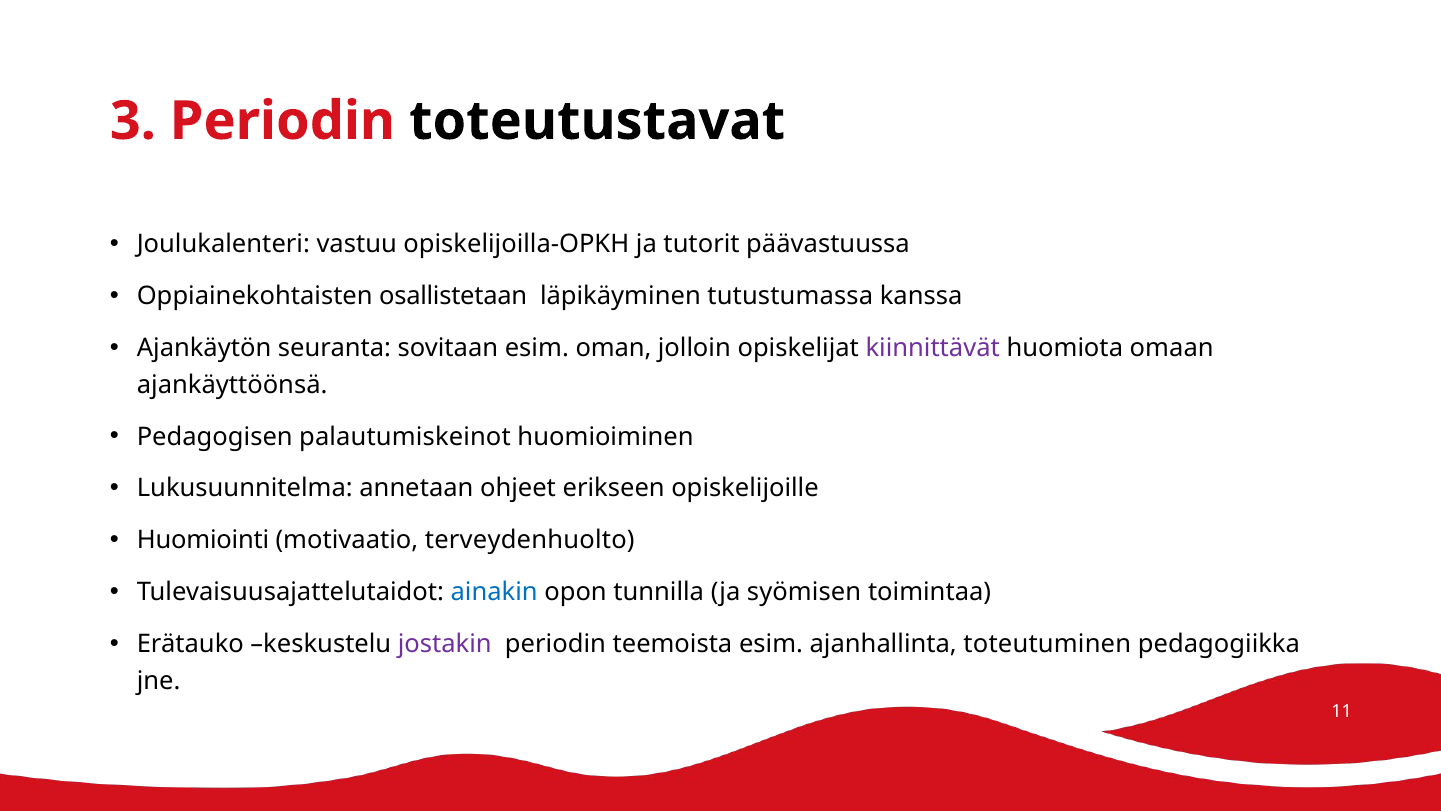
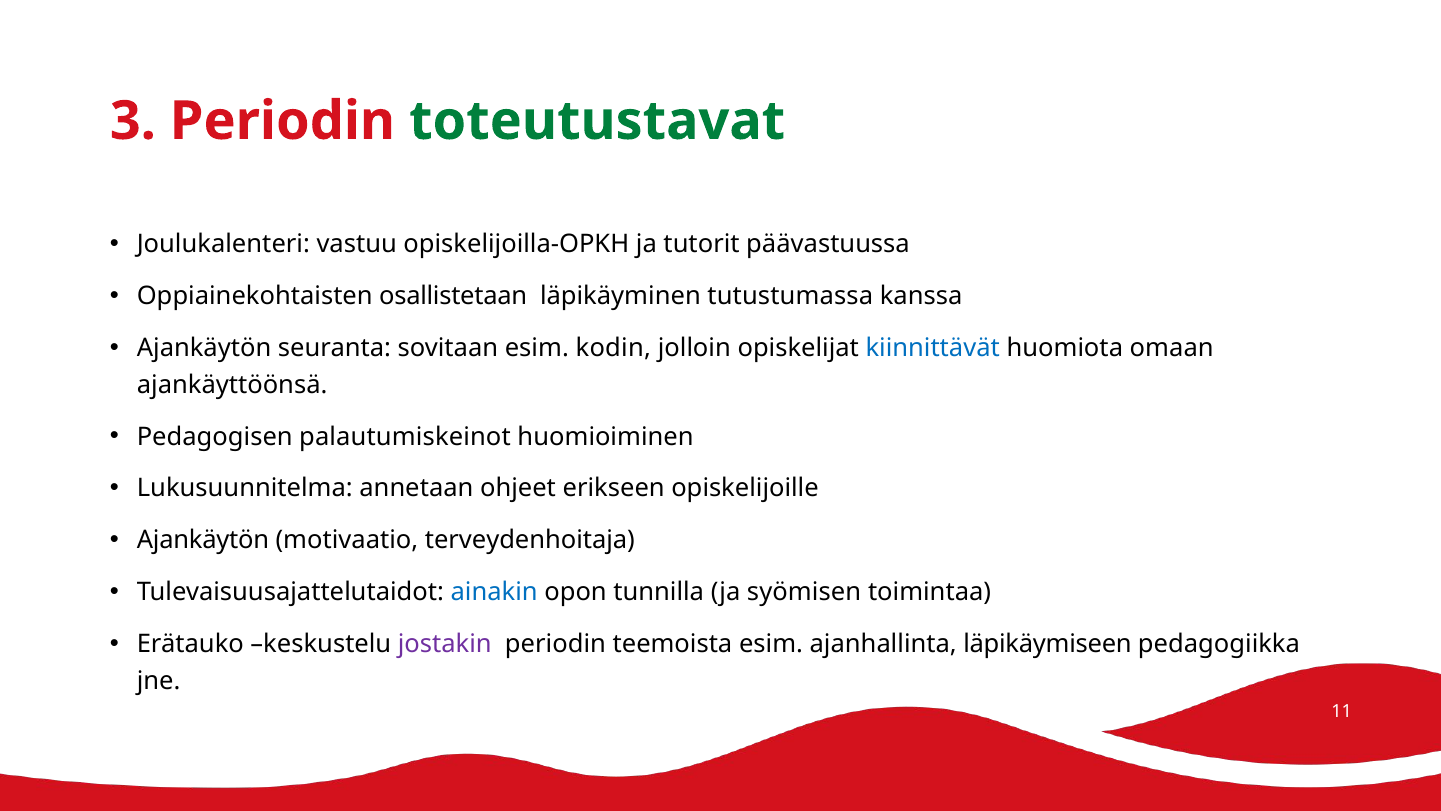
toteutustavat colour: black -> green (597, 121)
oman: oman -> kodin (613, 348)
kiinnittävät colour: purple -> blue (933, 348)
Huomiointi: Huomiointi -> Ajankäytön (203, 540)
terveydenhuolto: terveydenhuolto -> terveydenhoitaja (530, 540)
toteutuminen: toteutuminen -> läpikäymiseen (1048, 644)
